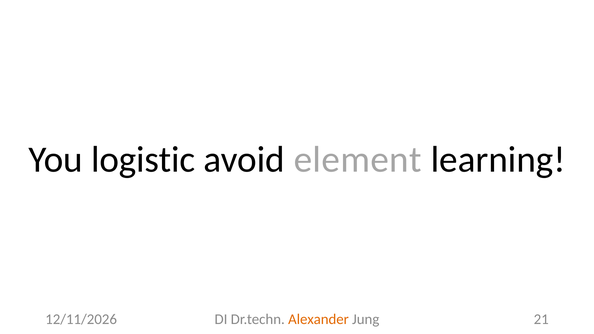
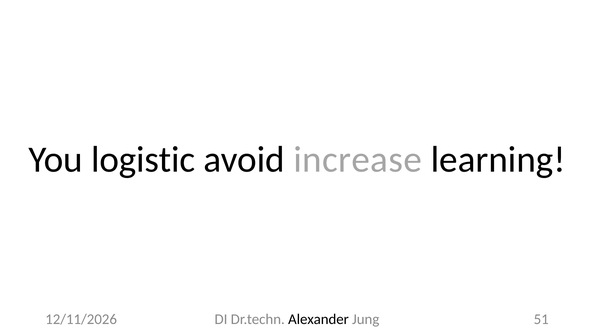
element: element -> increase (358, 159)
Alexander colour: orange -> black (318, 319)
21: 21 -> 51 (541, 319)
